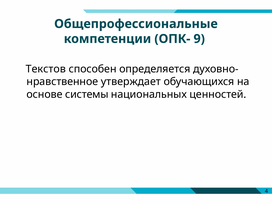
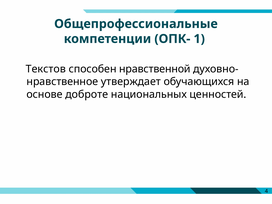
9: 9 -> 1 (199, 39)
определяется: определяется -> нравственной (155, 69)
системы: системы -> доброте (87, 94)
